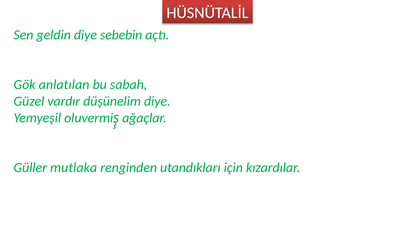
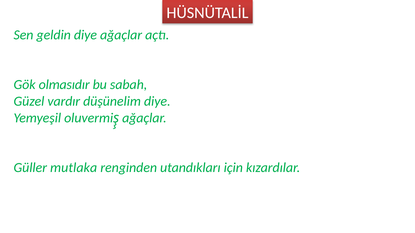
diye sebebin: sebebin -> ağaçlar (121, 35)
anlatılan: anlatılan -> olmasıdır (64, 85)
